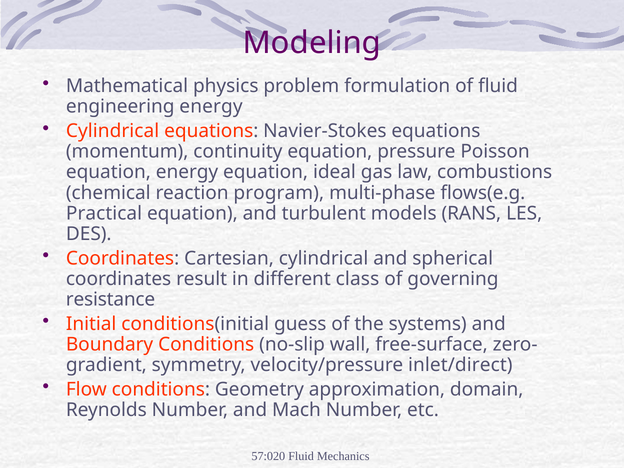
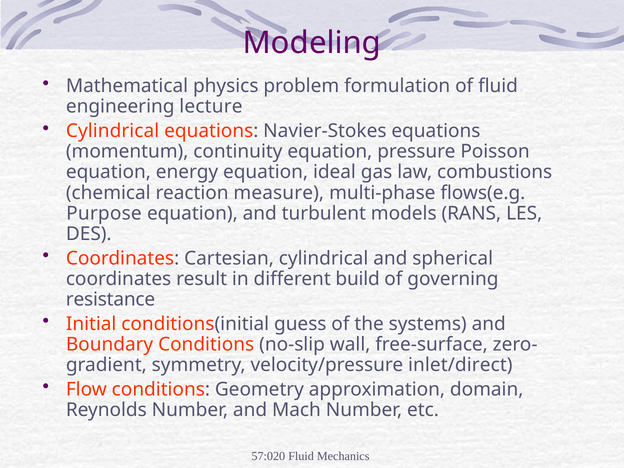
engineering energy: energy -> lecture (211, 107)
program: program -> measure (279, 193)
Practical: Practical -> Purpose (104, 213)
class: class -> build (358, 279)
